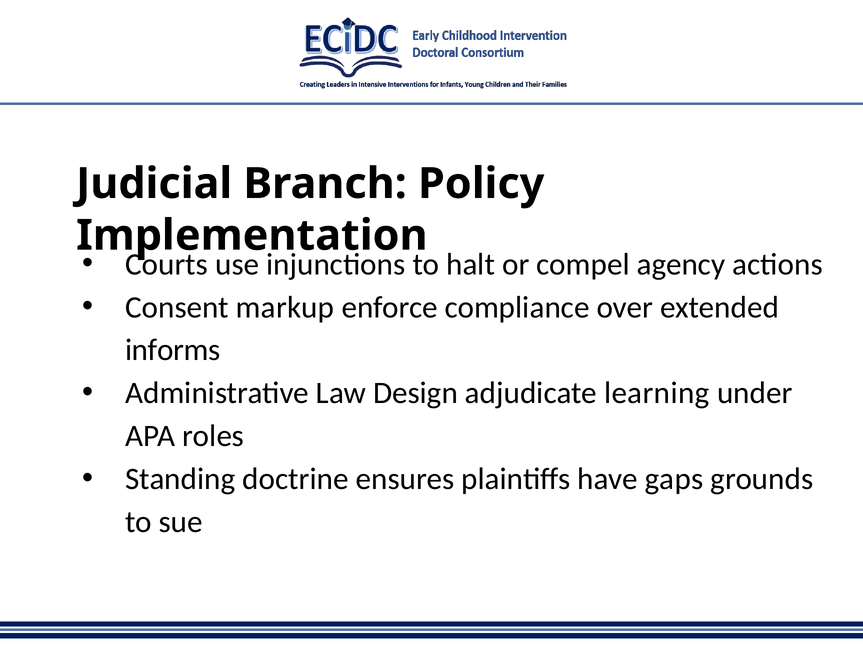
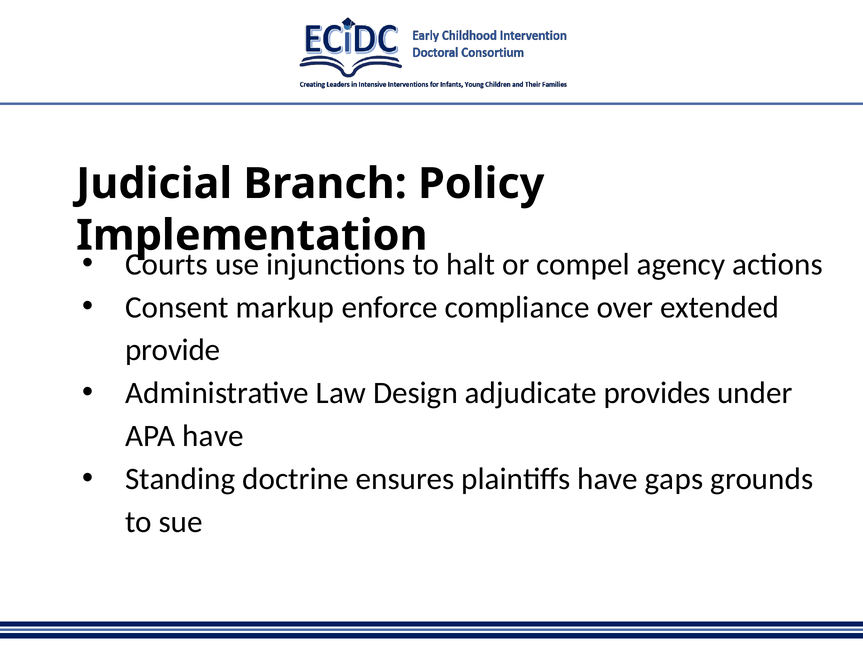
informs: informs -> provide (173, 350)
learning: learning -> provides (657, 393)
APA roles: roles -> have (213, 436)
